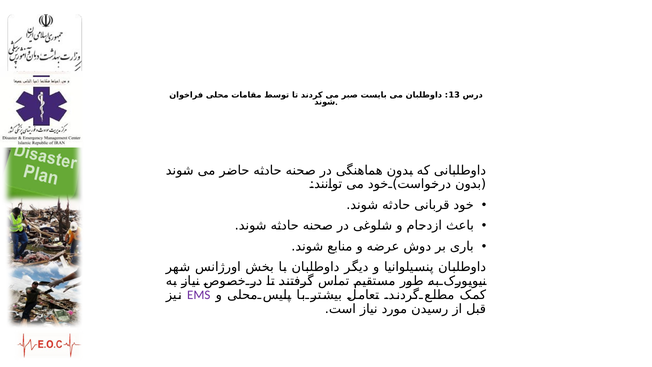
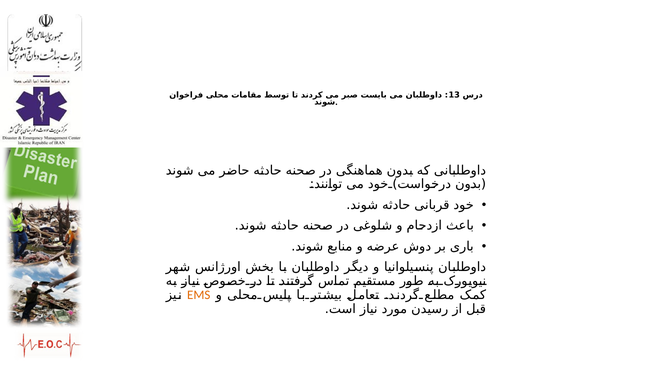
EMS colour: purple -> orange (199, 295)
